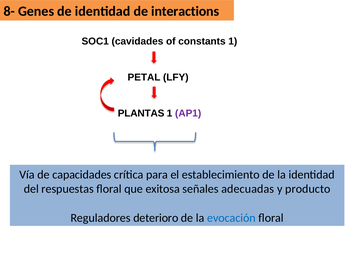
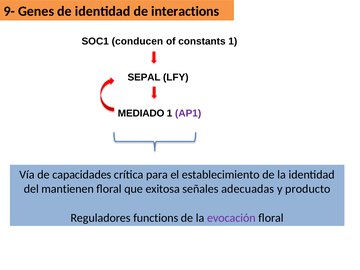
8-: 8- -> 9- (9, 11)
cavidades: cavidades -> conducen (137, 41)
PETAL: PETAL -> SEPAL (144, 77)
PLANTAS: PLANTAS -> MEDIADO (141, 113)
respuestas: respuestas -> mantienen (68, 189)
deterioro: deterioro -> functions (156, 218)
evocación colour: blue -> purple (231, 218)
